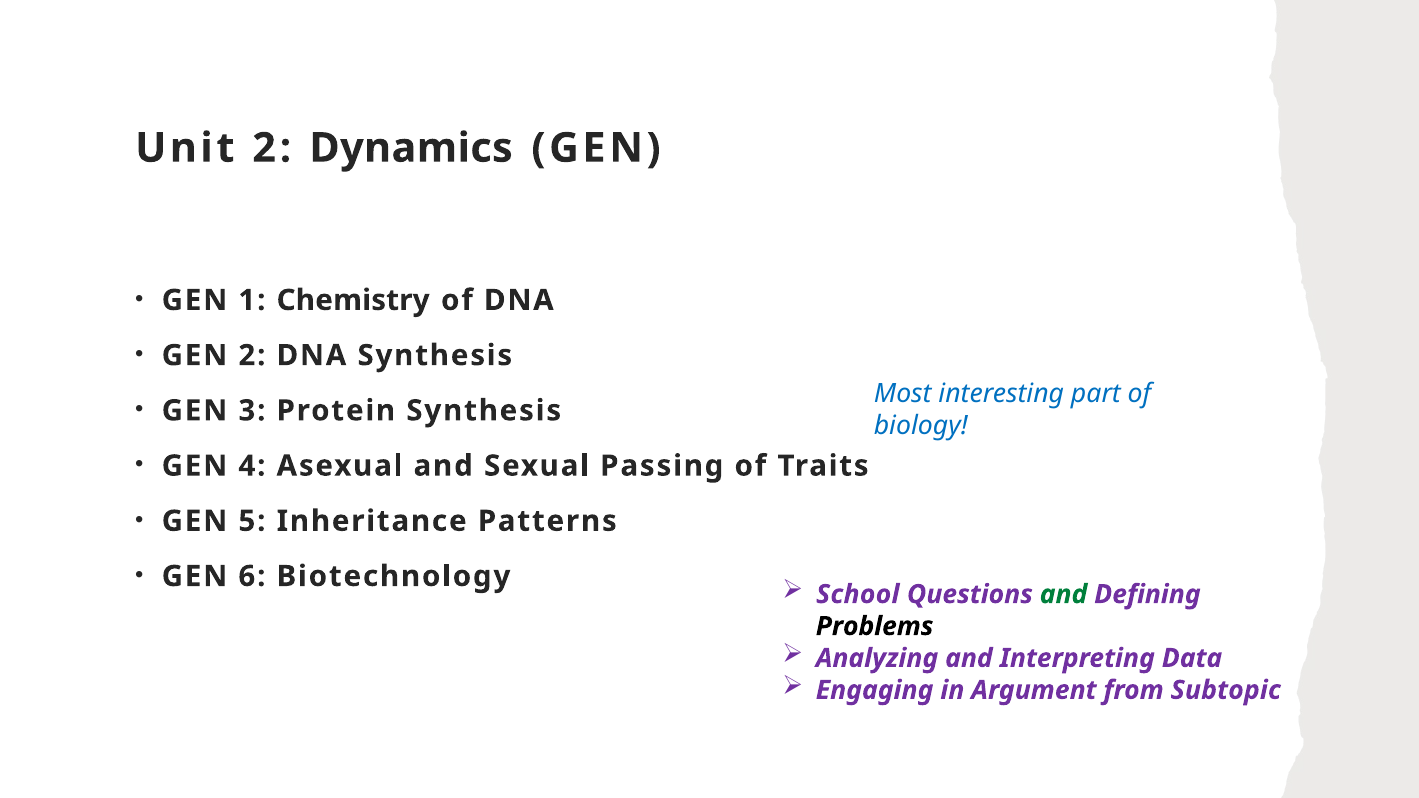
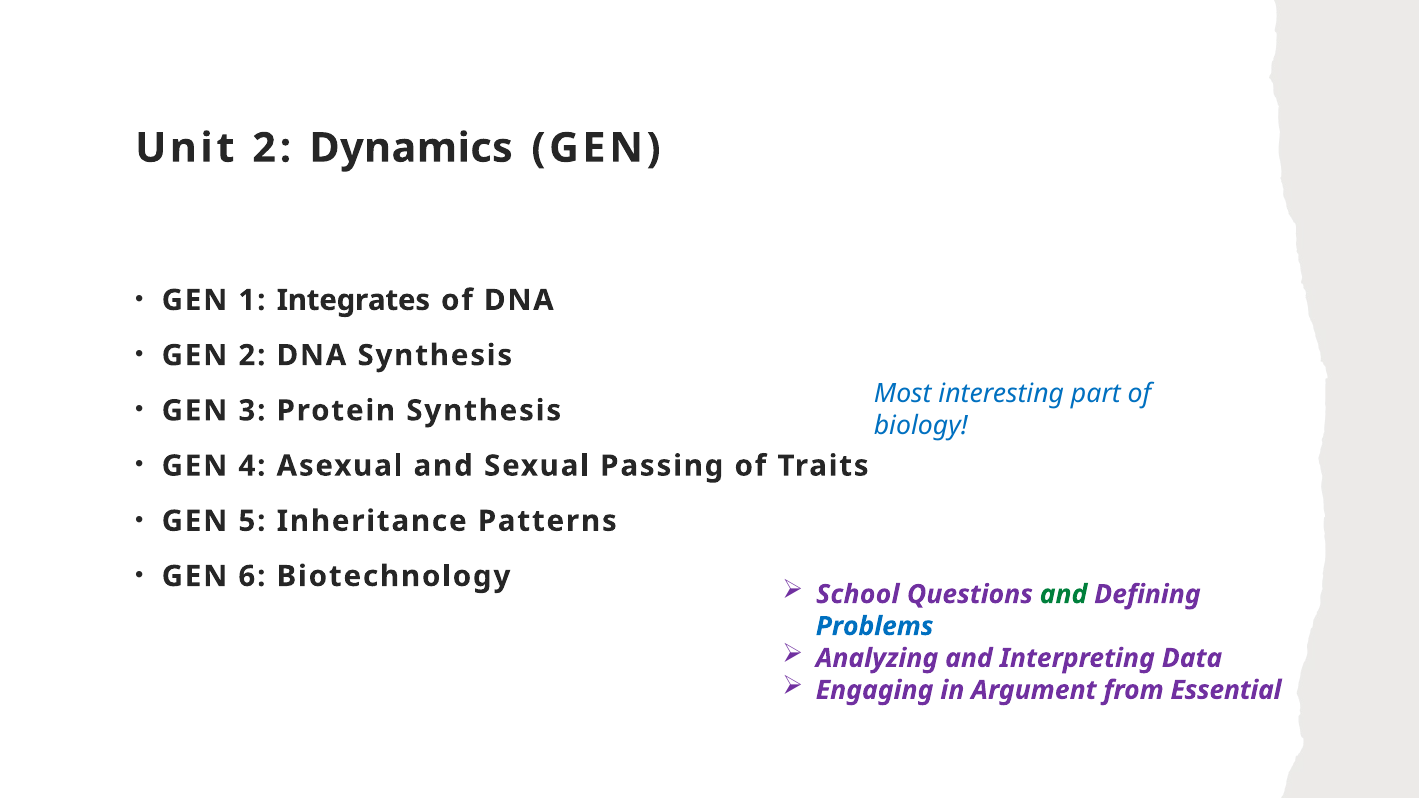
Chemistry: Chemistry -> Integrates (353, 300)
Problems colour: black -> blue (875, 626)
Subtopic: Subtopic -> Essential (1226, 690)
